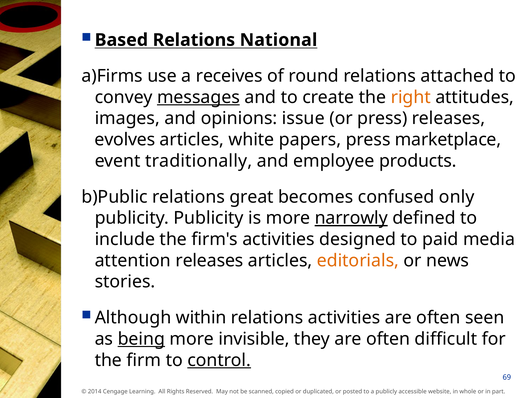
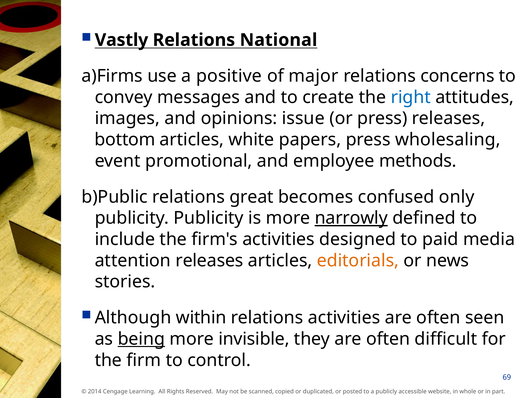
Based: Based -> Vastly (121, 40)
receives: receives -> positive (229, 76)
round: round -> major (313, 76)
attached: attached -> concerns (457, 76)
messages underline: present -> none (198, 97)
right colour: orange -> blue (411, 97)
evolves: evolves -> bottom (125, 140)
marketplace: marketplace -> wholesaling (448, 140)
traditionally: traditionally -> promotional (199, 161)
products: products -> methods (418, 161)
control underline: present -> none (219, 360)
